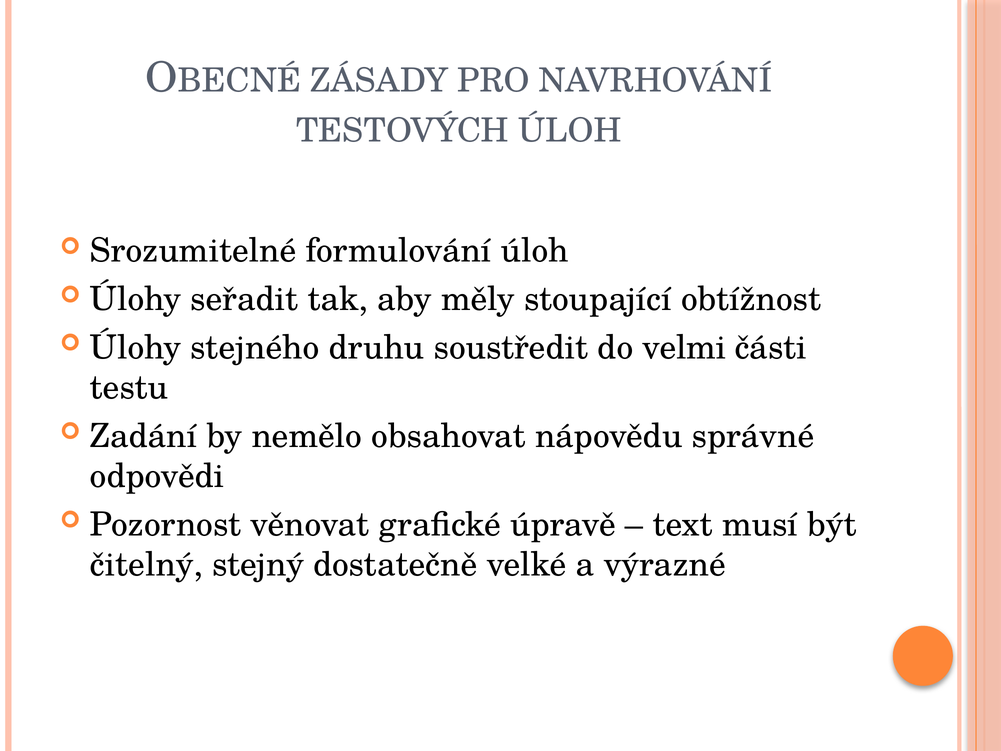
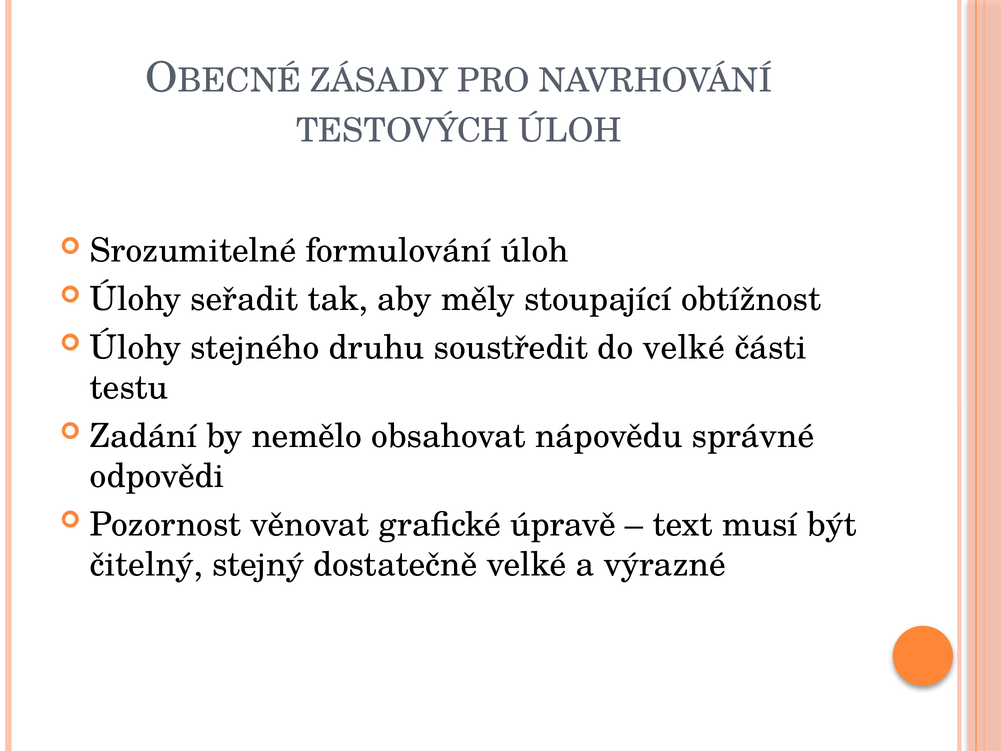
do velmi: velmi -> velké (684, 348)
